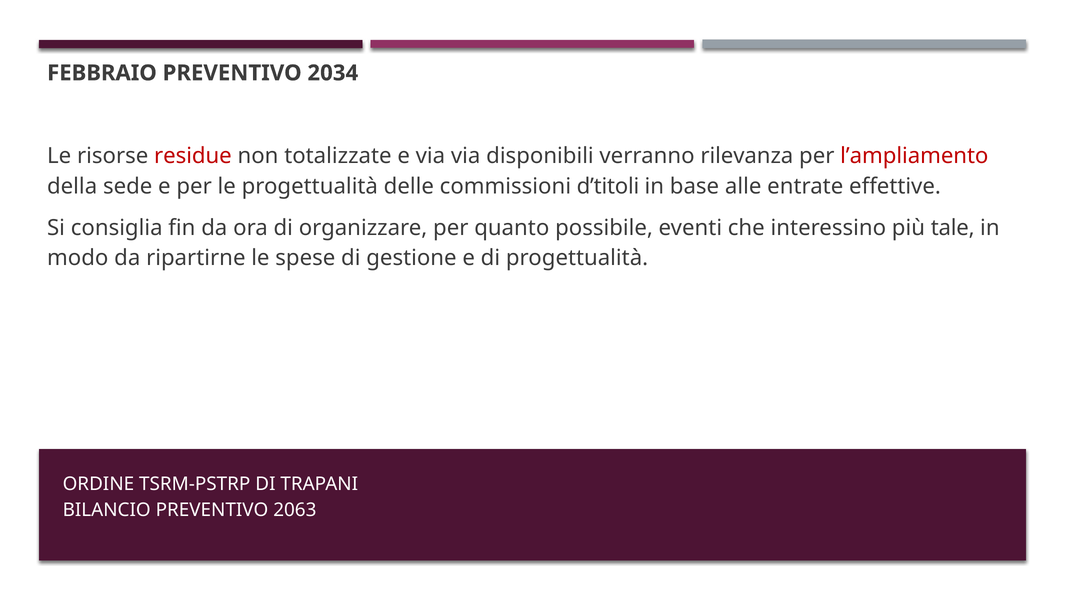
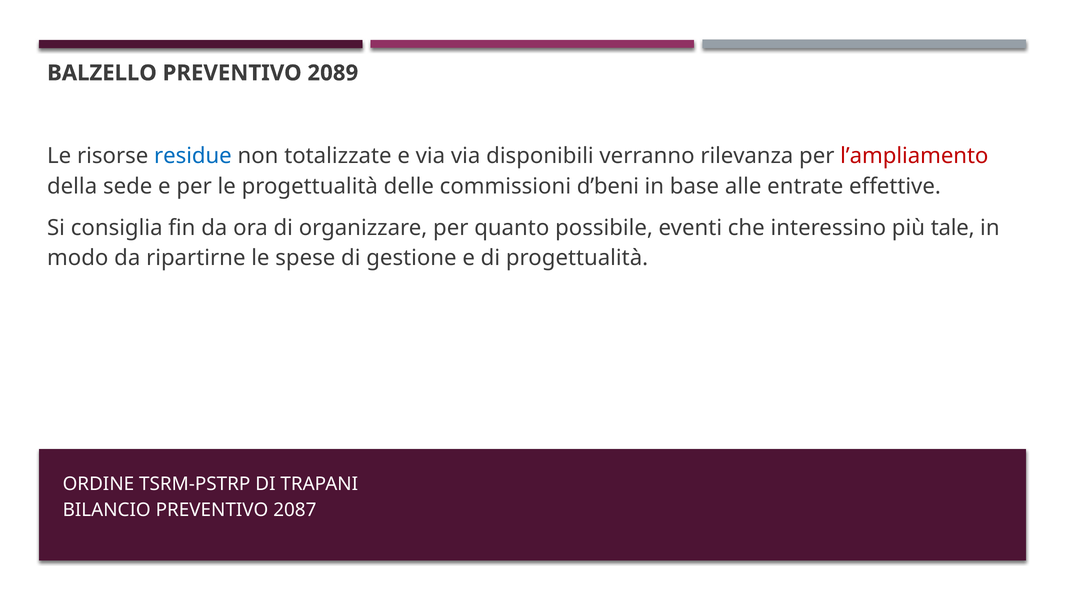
FEBBRAIO: FEBBRAIO -> BALZELLO (102, 73)
2034: 2034 -> 2089 (333, 73)
residue colour: red -> blue (193, 156)
d’titoli: d’titoli -> d’beni (608, 186)
2063: 2063 -> 2087 (295, 510)
